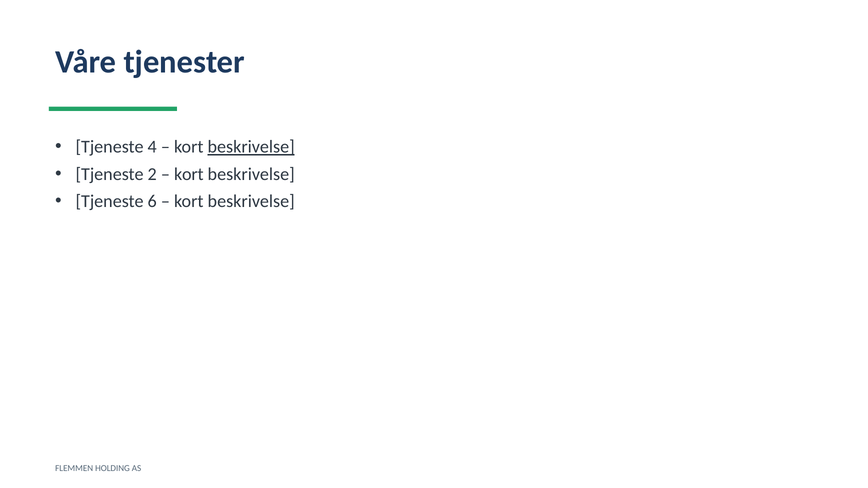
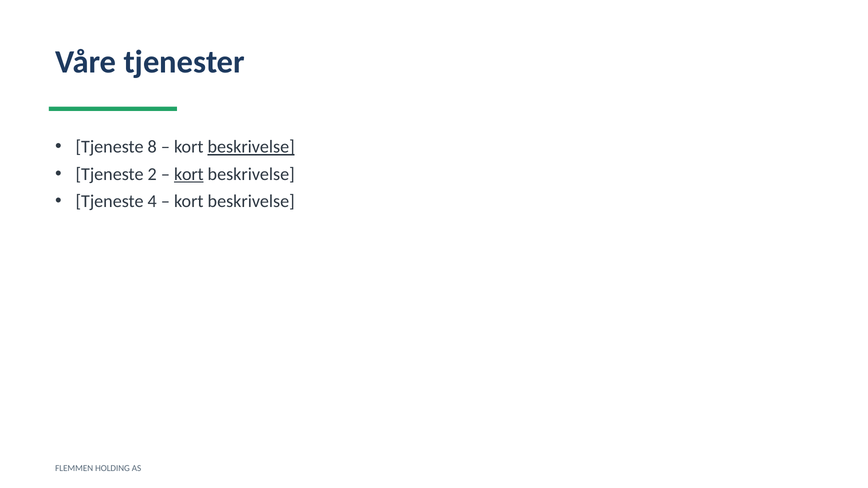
4: 4 -> 8 (152, 147)
kort underline: none -> present (189, 174)
6: 6 -> 4 (152, 201)
